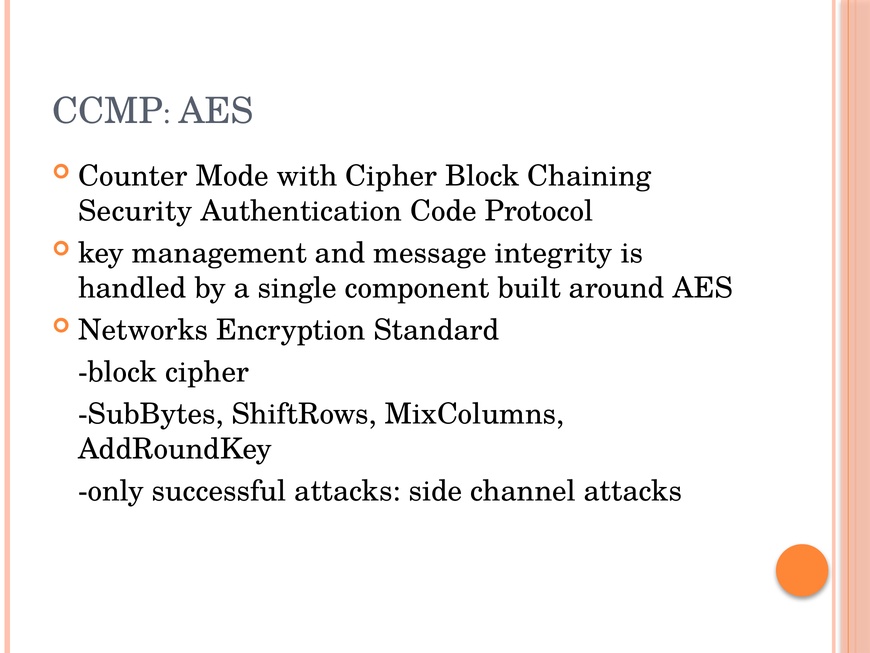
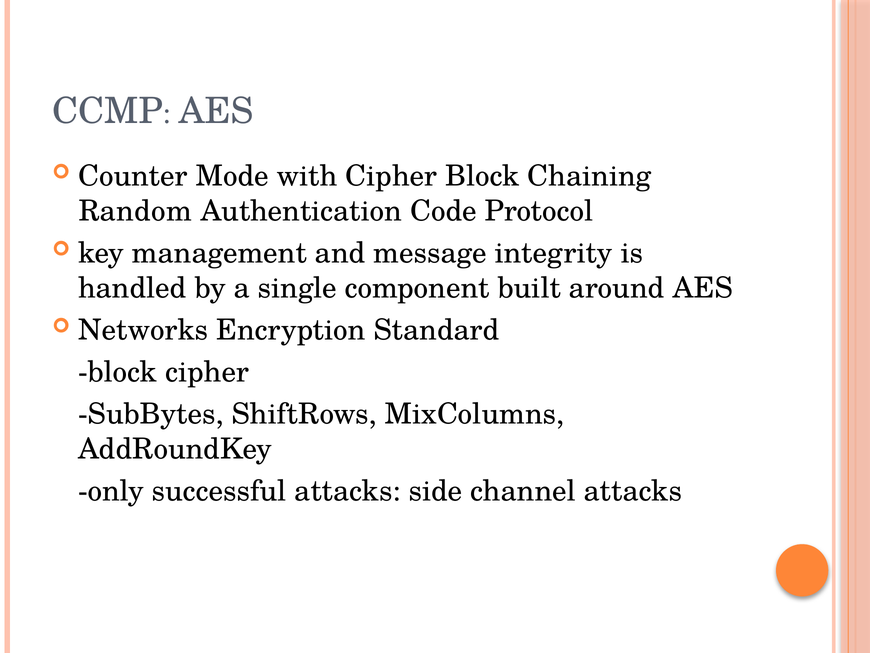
Security: Security -> Random (135, 211)
